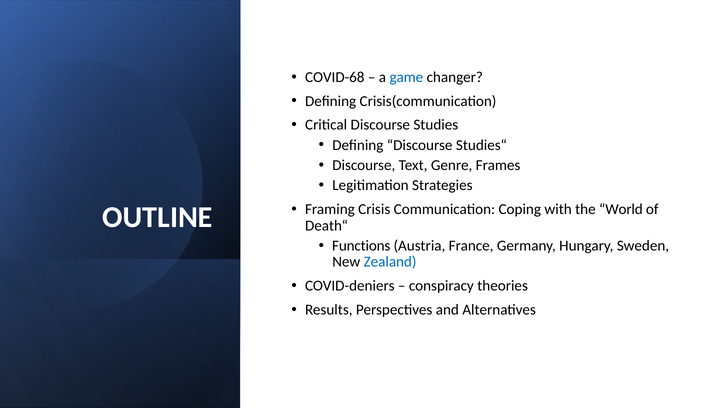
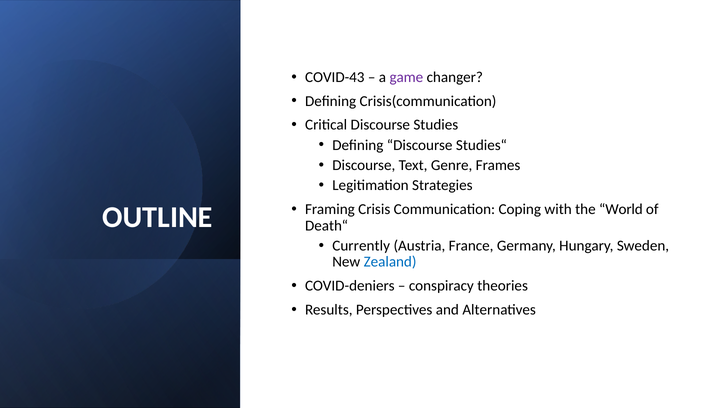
COVID-68: COVID-68 -> COVID-43 (335, 77)
game colour: blue -> purple (406, 77)
Functions: Functions -> Currently (361, 246)
